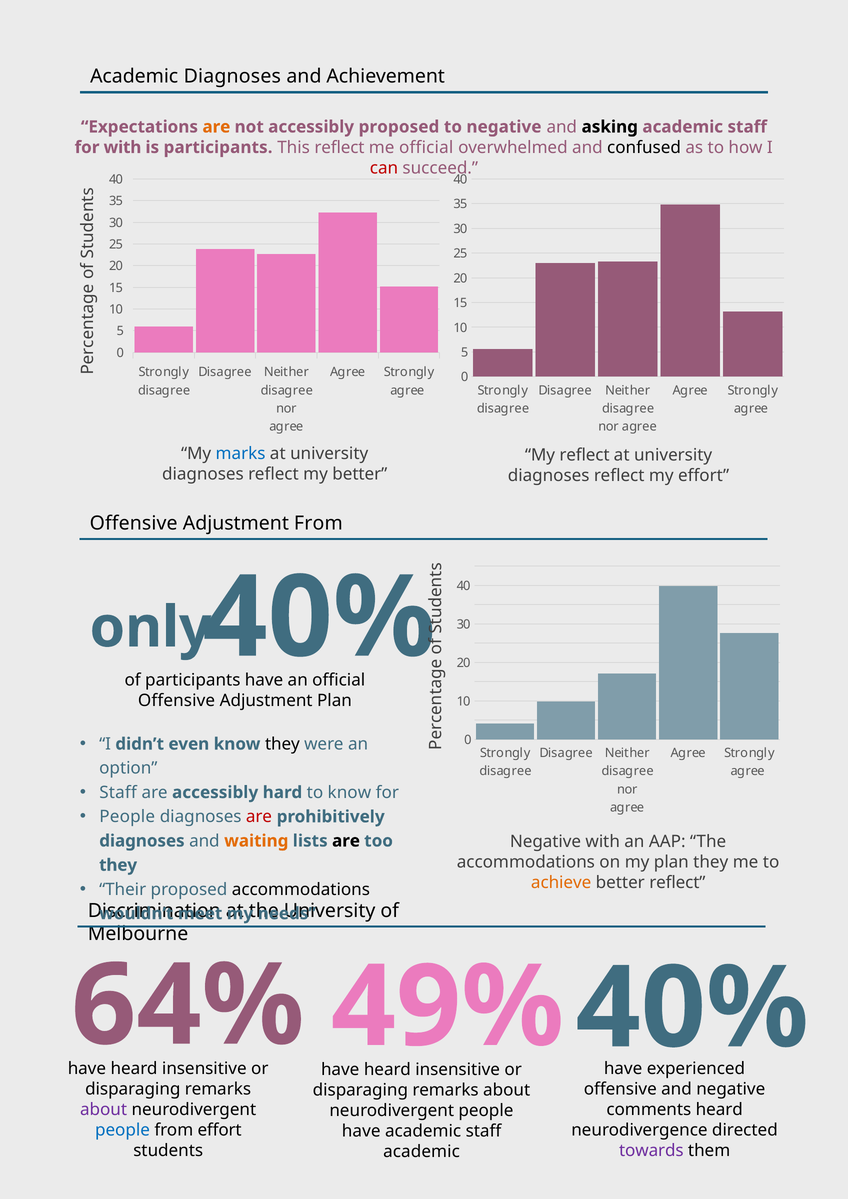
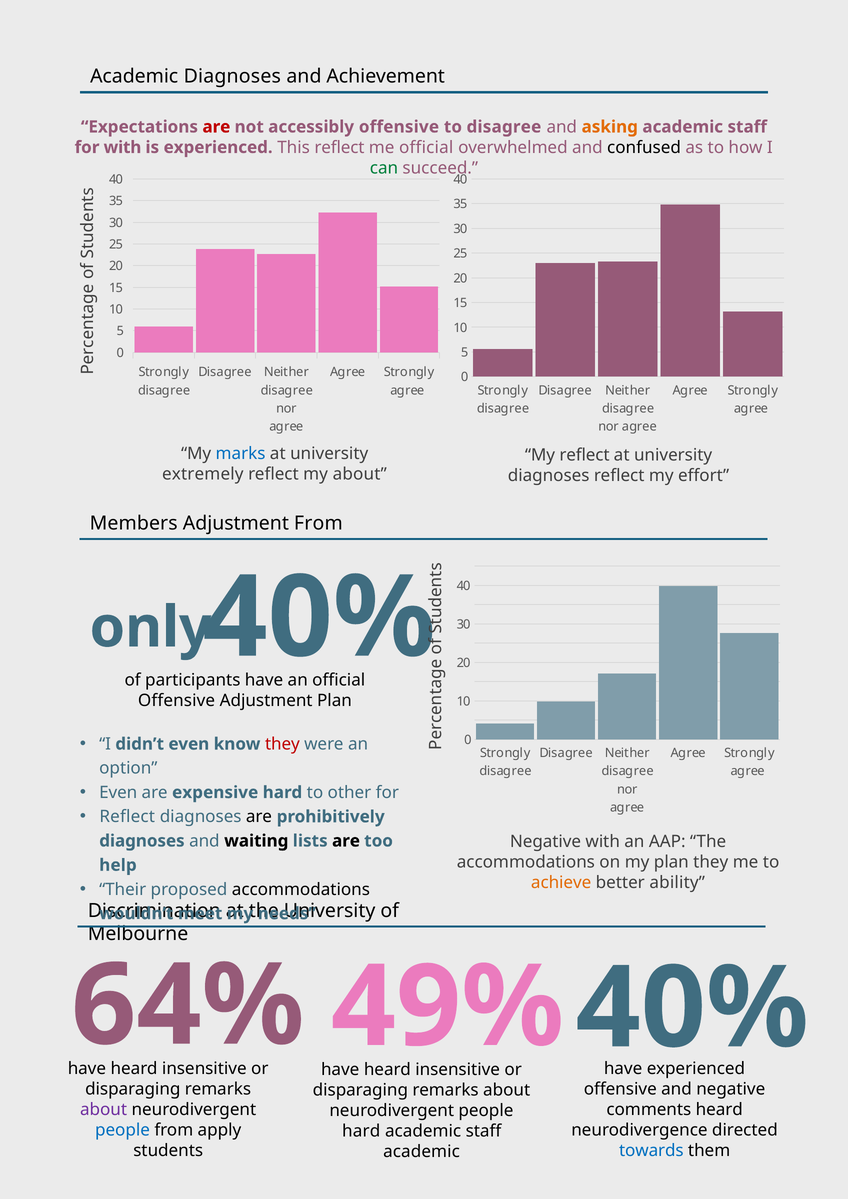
are colour: orange -> red (216, 127)
accessibly proposed: proposed -> offensive (399, 127)
to negative: negative -> disagree (504, 127)
asking colour: black -> orange (610, 127)
is participants: participants -> experienced (218, 147)
can colour: red -> green (384, 168)
diagnoses: diagnoses -> extremely (203, 474)
my better: better -> about (360, 474)
Offensive: Offensive -> Members (134, 523)
they colour: black -> red (282, 744)
Staff: Staff -> Even (118, 793)
are accessibly: accessibly -> expensive (215, 793)
to know: know -> other (349, 793)
People: People -> Reflect (127, 817)
are colour: red -> black (259, 817)
waiting colour: orange -> black (256, 841)
they: they -> help (118, 865)
better reflect: reflect -> ability (677, 883)
from effort: effort -> apply (219, 1131)
have: have -> hard (361, 1132)
towards colour: purple -> blue (651, 1151)
